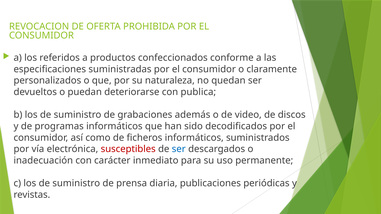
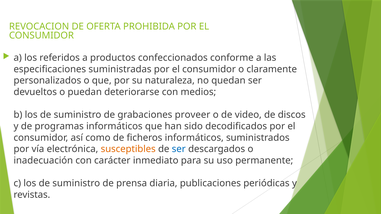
publica: publica -> medios (198, 92)
además: además -> proveer (193, 115)
susceptibles colour: red -> orange (128, 149)
